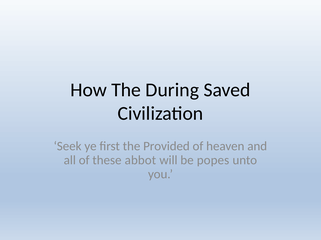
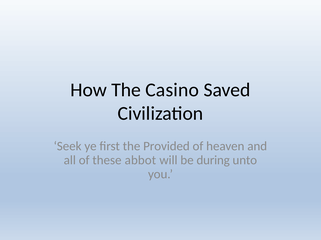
During: During -> Casino (172, 90)
popes: popes -> during (213, 161)
